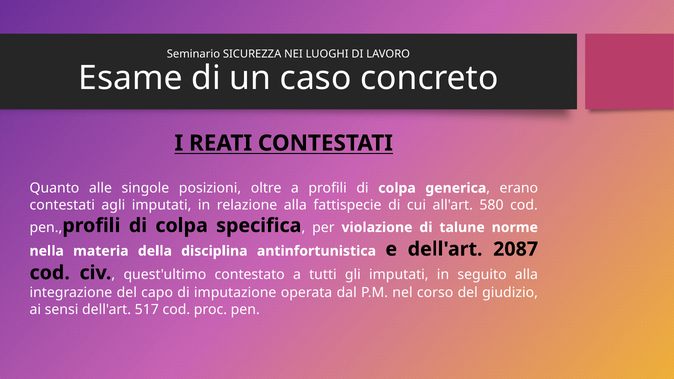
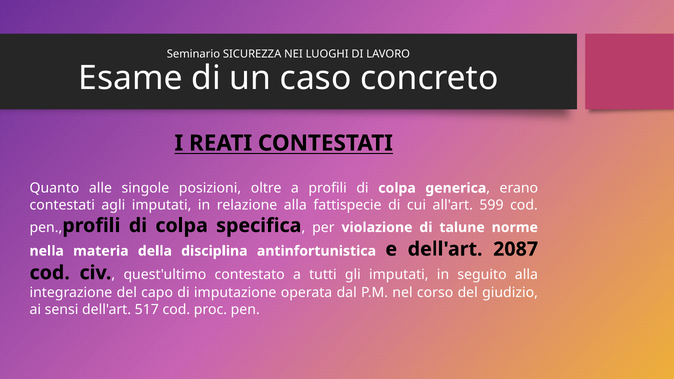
580: 580 -> 599 (492, 205)
